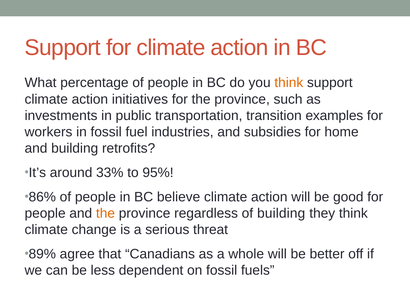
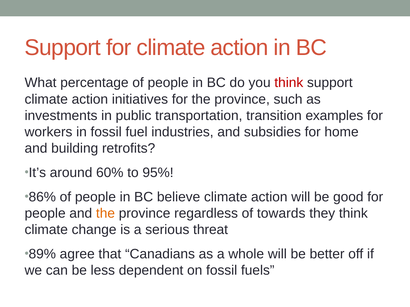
think colour: orange -> red (289, 83)
33%: 33% -> 60% (110, 173)
of building: building -> towards (281, 214)
